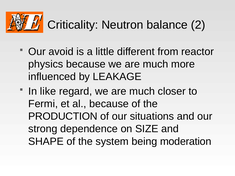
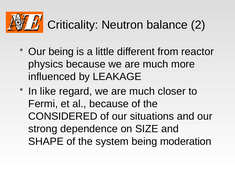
Our avoid: avoid -> being (61, 52)
PRODUCTION: PRODUCTION -> CONSIDERED (63, 117)
